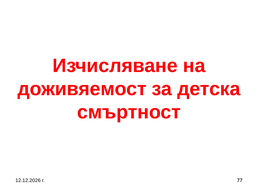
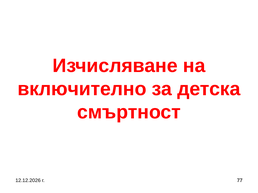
доживяемост: доживяемост -> включително (82, 89)
